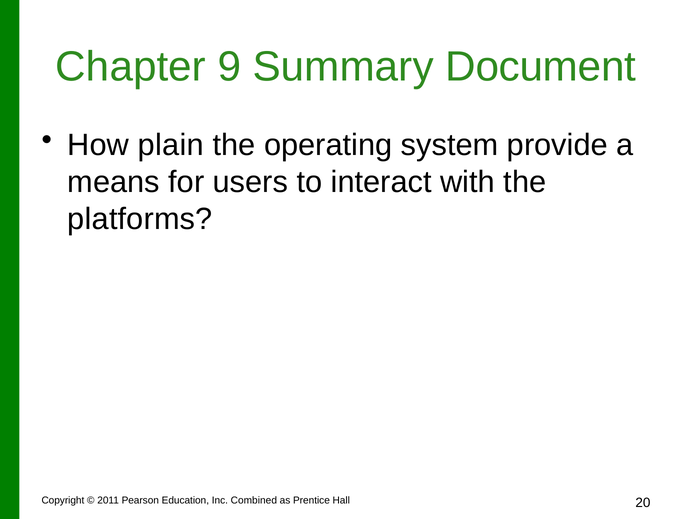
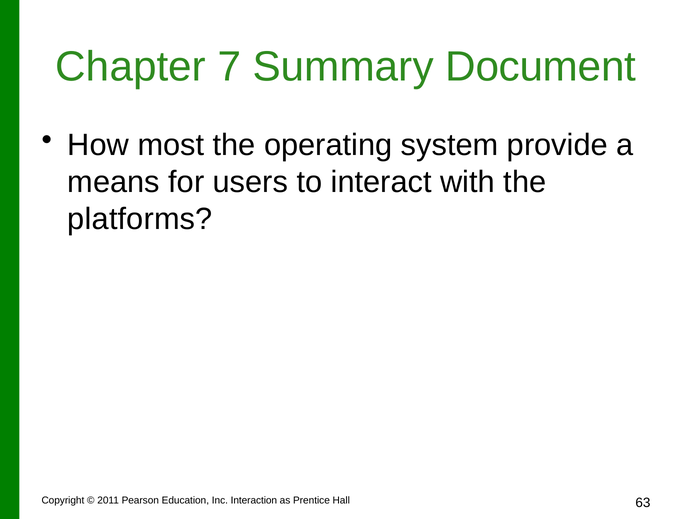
9: 9 -> 7 (229, 67)
plain: plain -> most (171, 145)
Combined: Combined -> Interaction (254, 500)
20: 20 -> 63 (643, 503)
